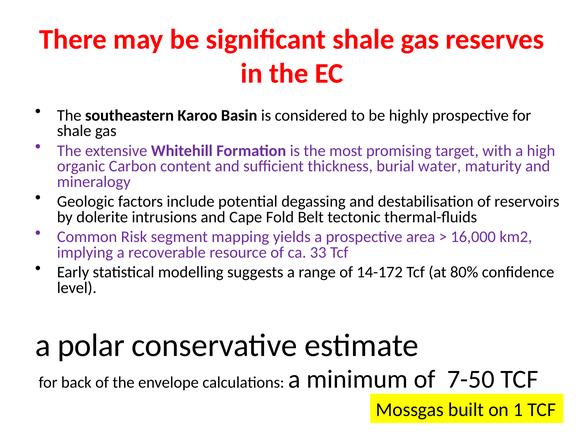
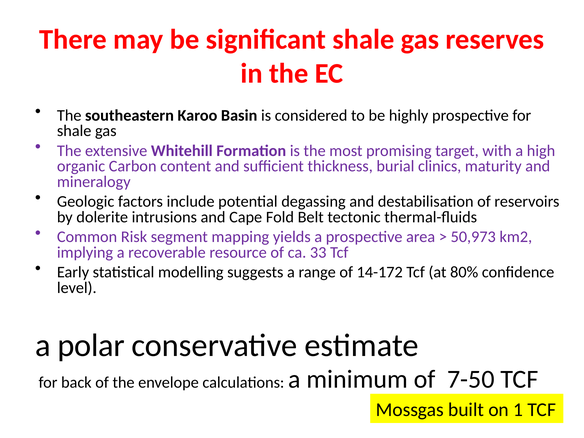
water: water -> clinics (440, 166)
16,000: 16,000 -> 50,973 (473, 237)
